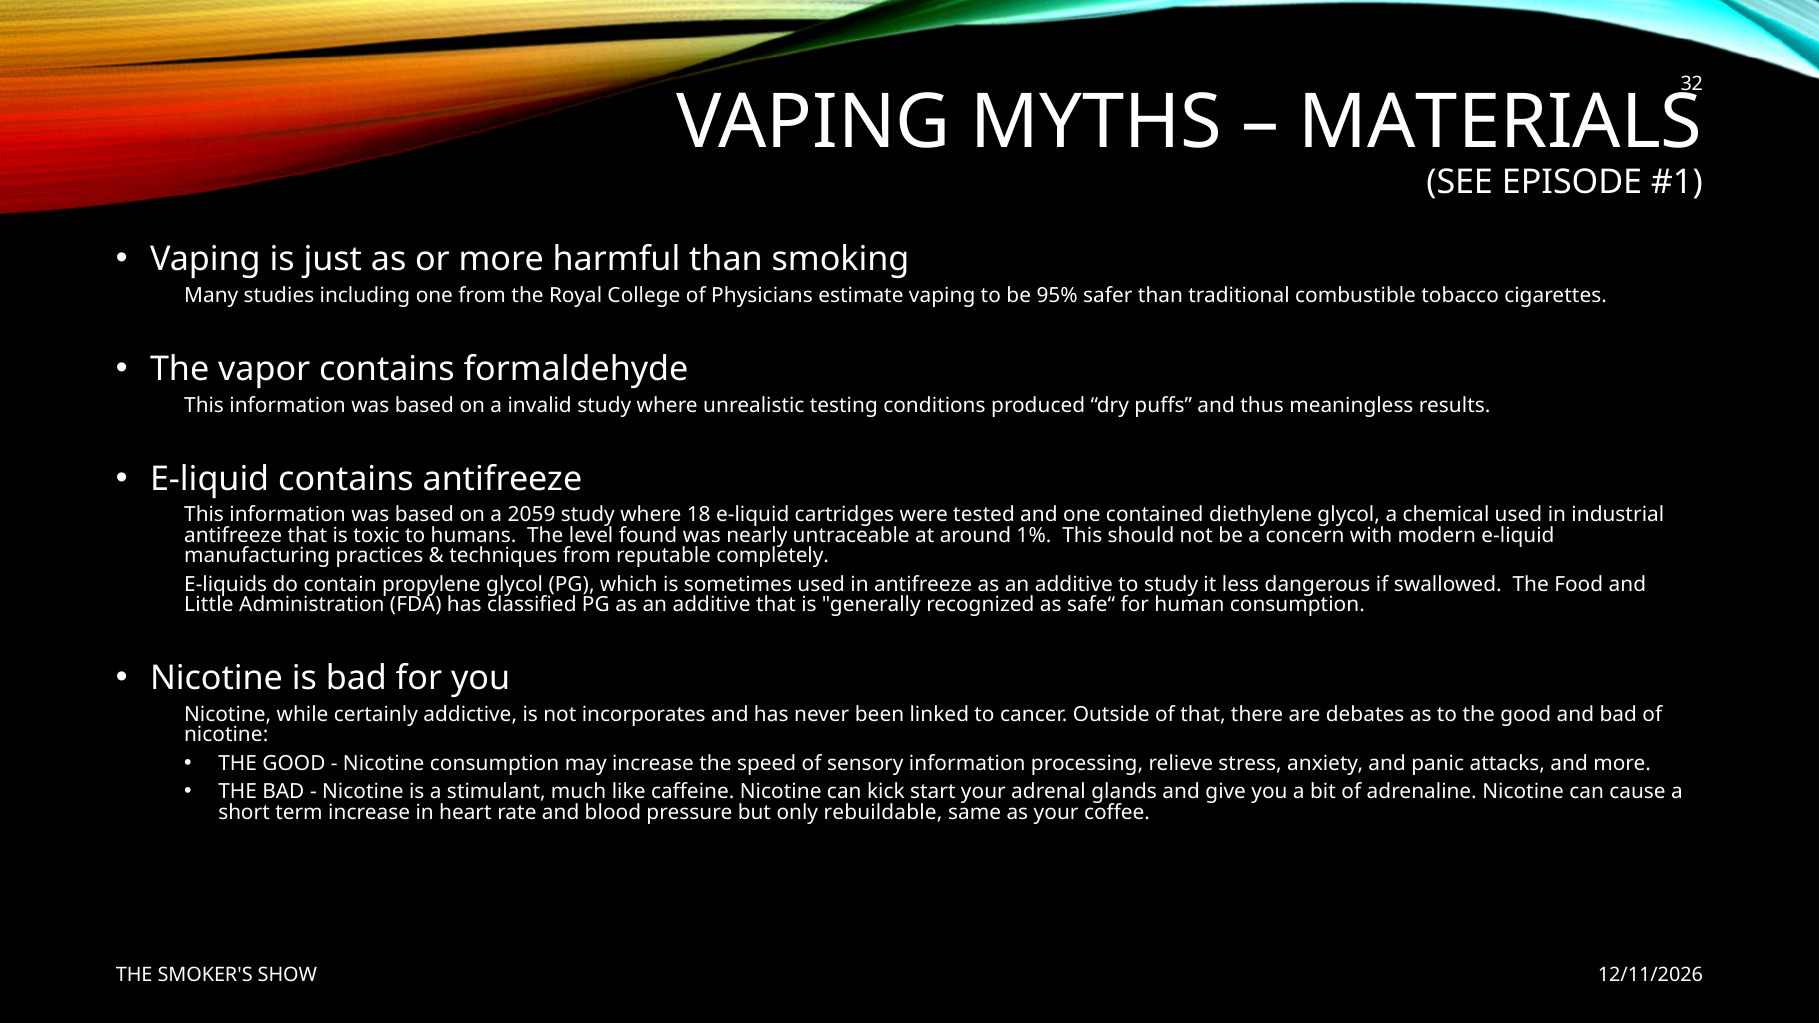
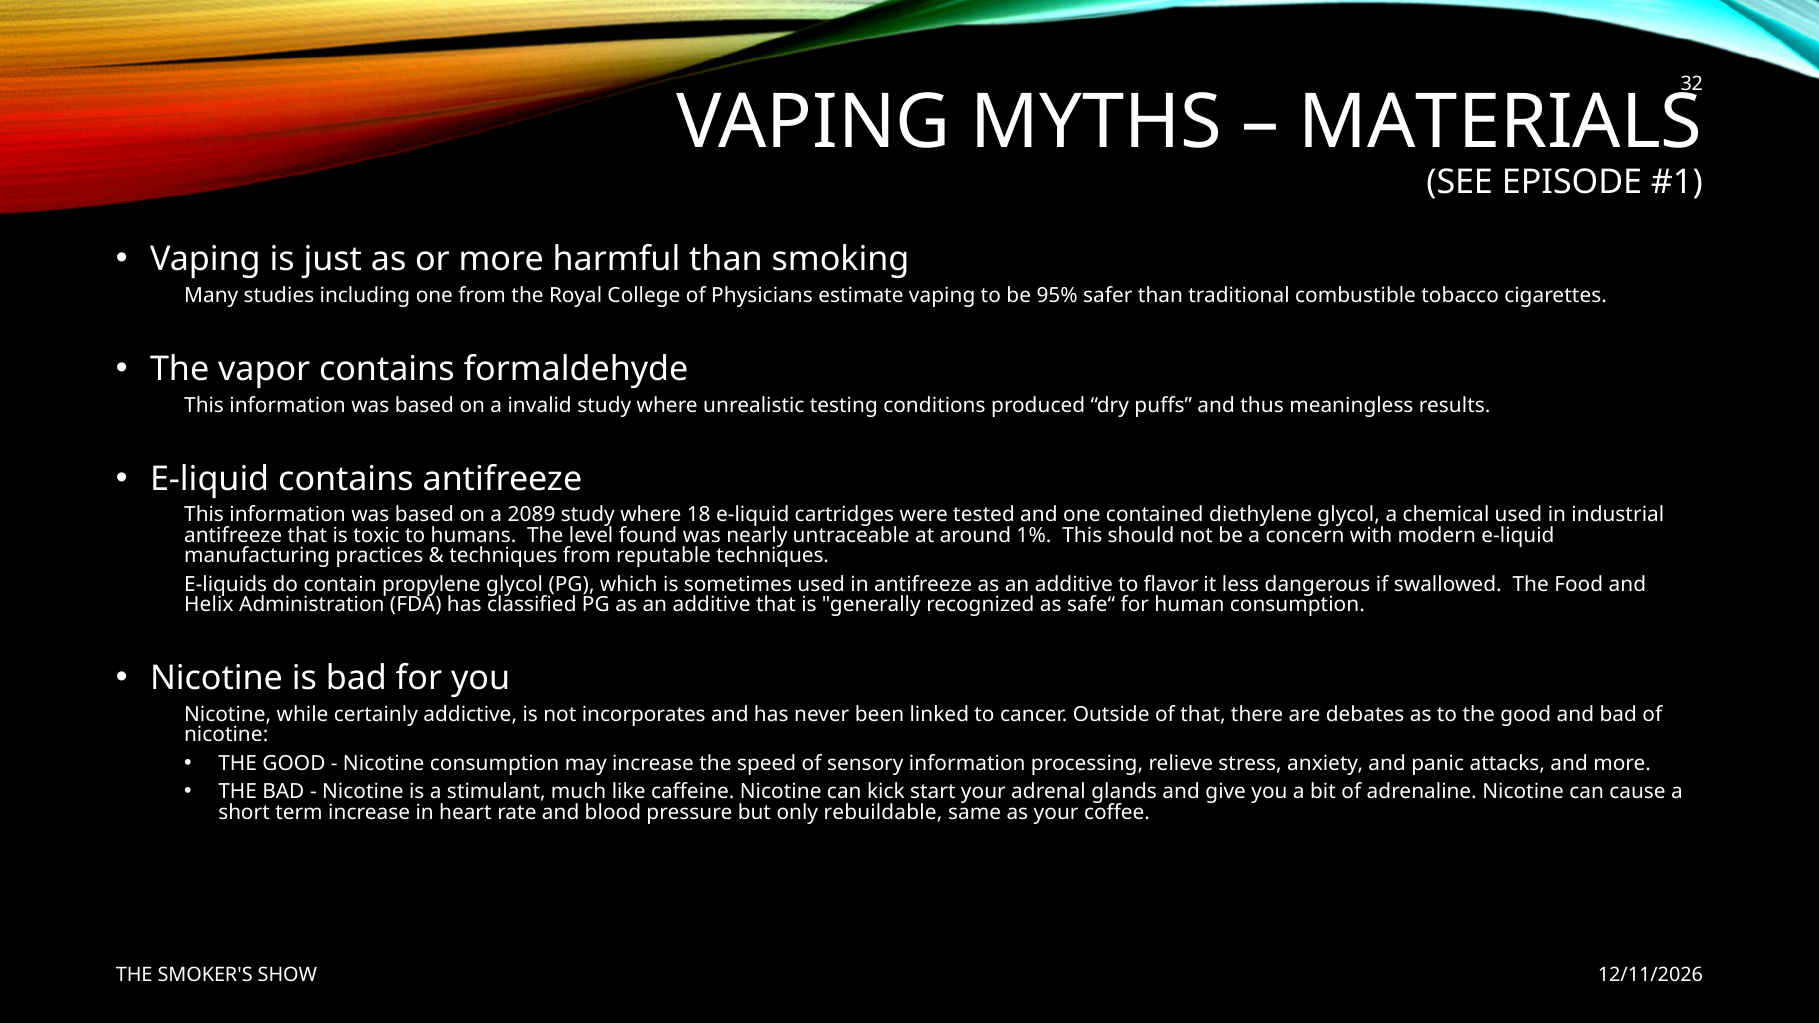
2059: 2059 -> 2089 (532, 515)
reputable completely: completely -> techniques (773, 556)
to study: study -> flavor (1171, 584)
Little: Little -> Helix (209, 605)
